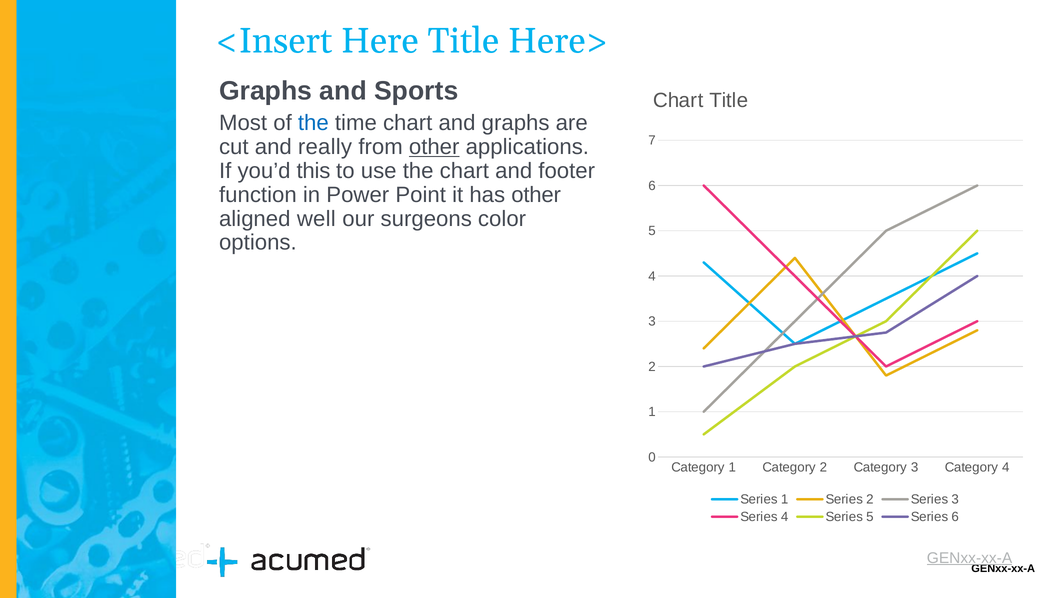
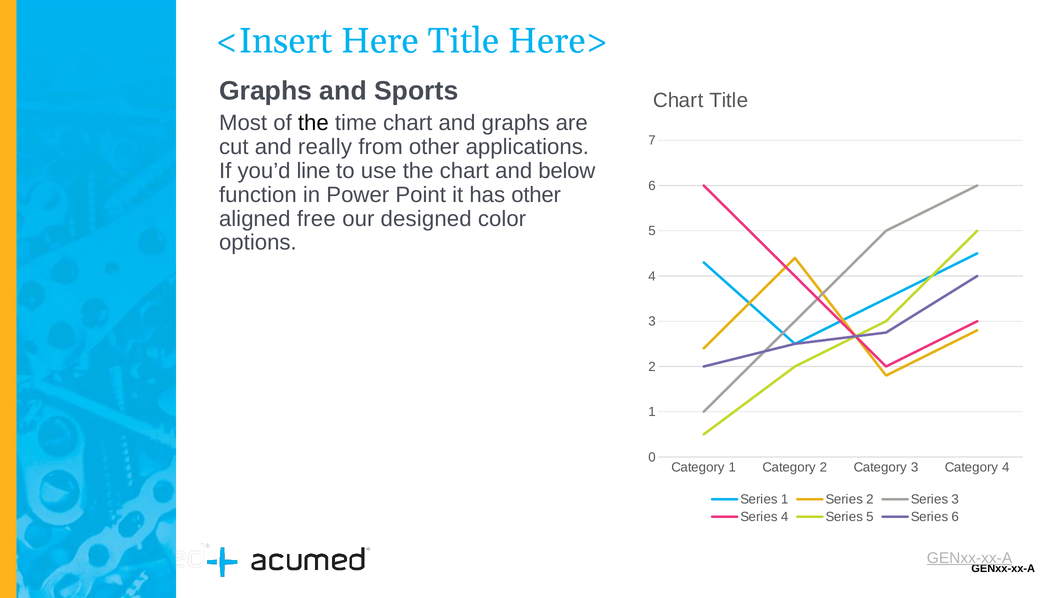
the colour: blue -> black (313, 123)
other underline: present -> none (434, 147)
this: this -> line (313, 171)
footer: footer -> below (567, 171)
well: well -> free (316, 219)
surgeons: surgeons -> designed (426, 219)
